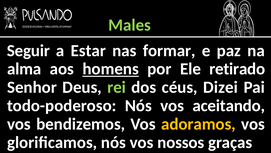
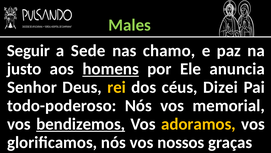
Estar: Estar -> Sede (88, 50)
formar: formar -> chamo (169, 50)
alma: alma -> justo (24, 69)
retirado: retirado -> anuncia (237, 69)
rei colour: light green -> yellow (117, 87)
aceitando: aceitando -> memorial (229, 105)
bendizemos underline: none -> present (81, 124)
